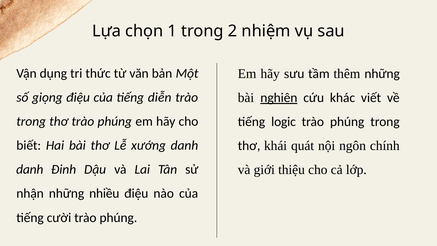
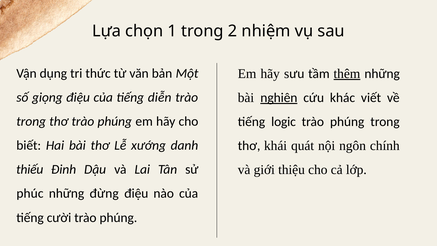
thêm underline: none -> present (347, 74)
danh: danh -> thiếu (30, 169)
nhận: nhận -> phúc (30, 193)
nhiều: nhiều -> đừng (104, 193)
